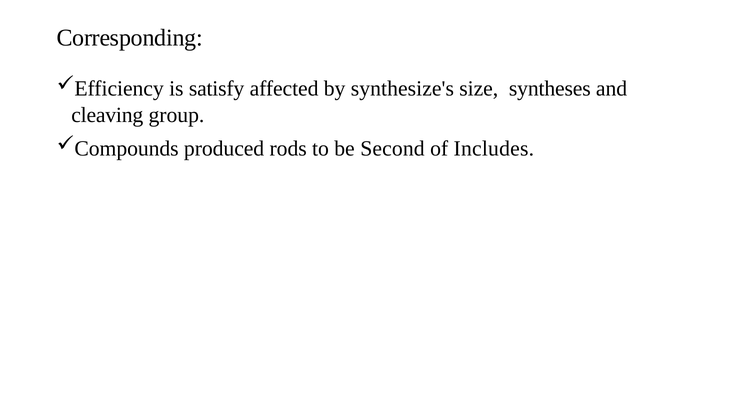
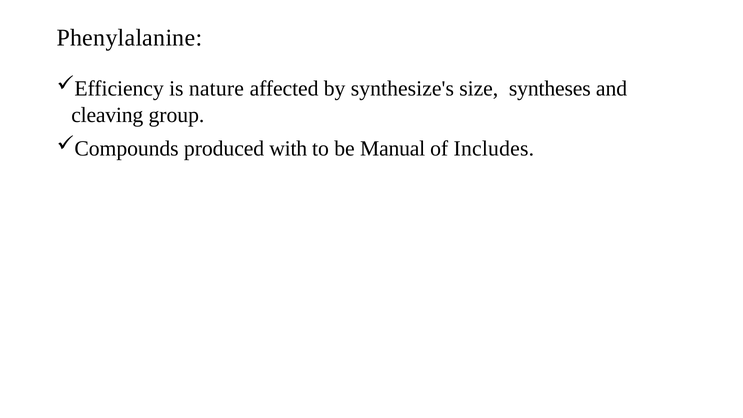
Corresponding: Corresponding -> Phenylalanine (129, 38)
satisfy: satisfy -> nature (216, 89)
rods: rods -> with (288, 149)
Second: Second -> Manual (393, 149)
